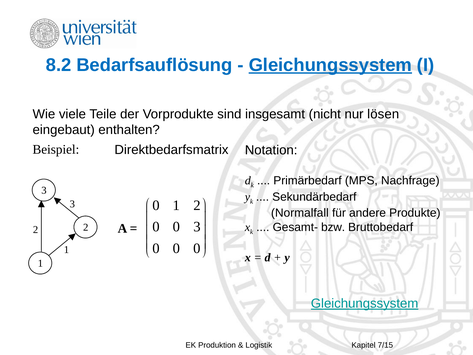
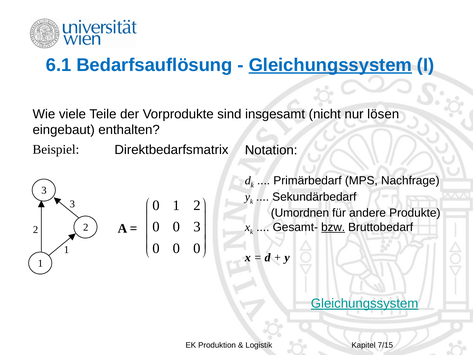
8.2: 8.2 -> 6.1 (59, 65)
Normalfall: Normalfall -> Umordnen (300, 213)
bzw underline: none -> present (333, 227)
